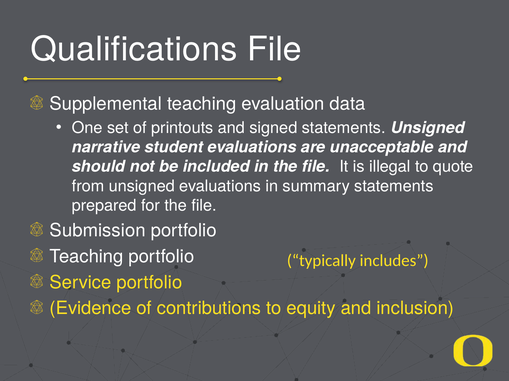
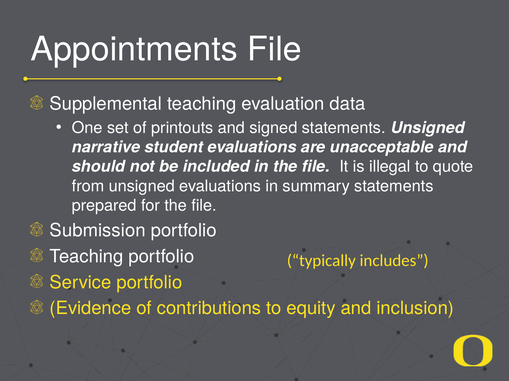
Qualifications: Qualifications -> Appointments (134, 49)
